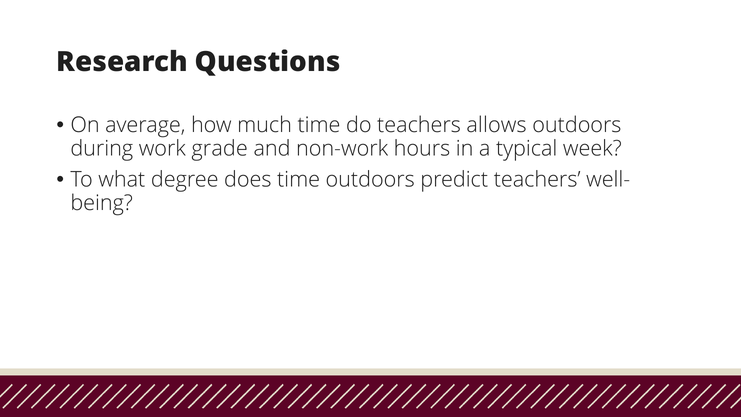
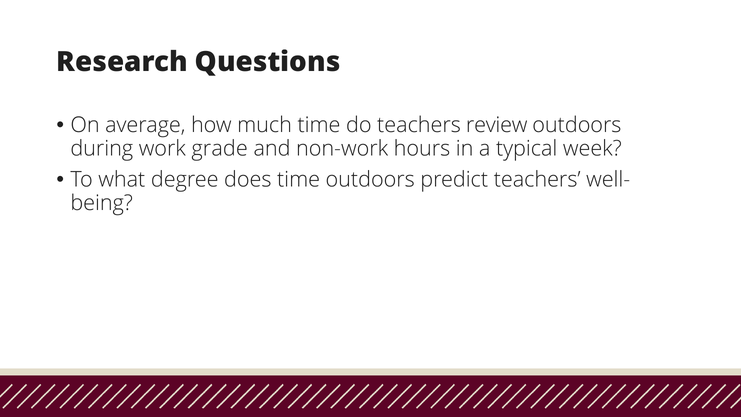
allows: allows -> review (497, 125)
